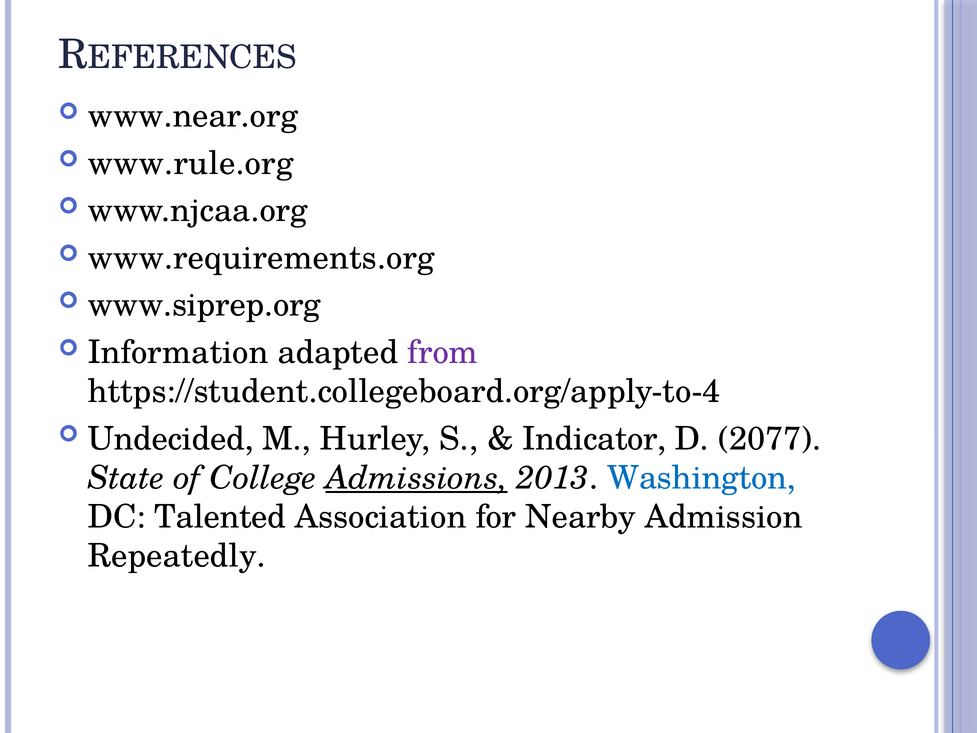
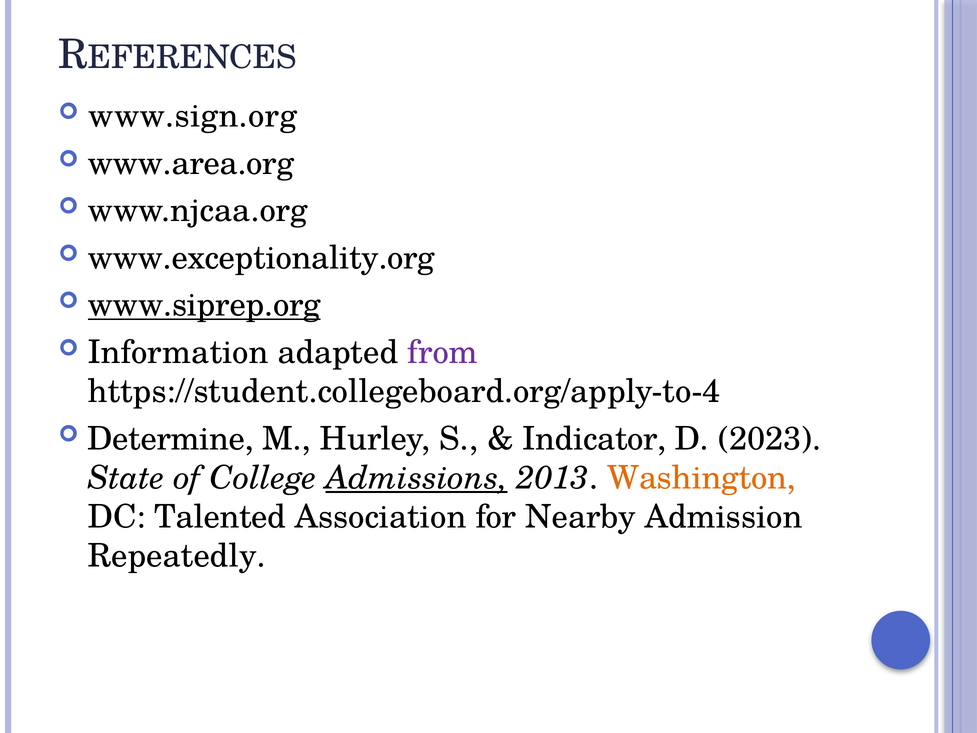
www.near.org: www.near.org -> www.sign.org (193, 116)
www.rule.org: www.rule.org -> www.area.org (191, 163)
www.requirements.org: www.requirements.org -> www.exceptionality.org (261, 258)
www.siprep.org underline: none -> present (204, 305)
Undecided: Undecided -> Determine (171, 439)
2077: 2077 -> 2023 (770, 439)
Washington colour: blue -> orange (702, 478)
